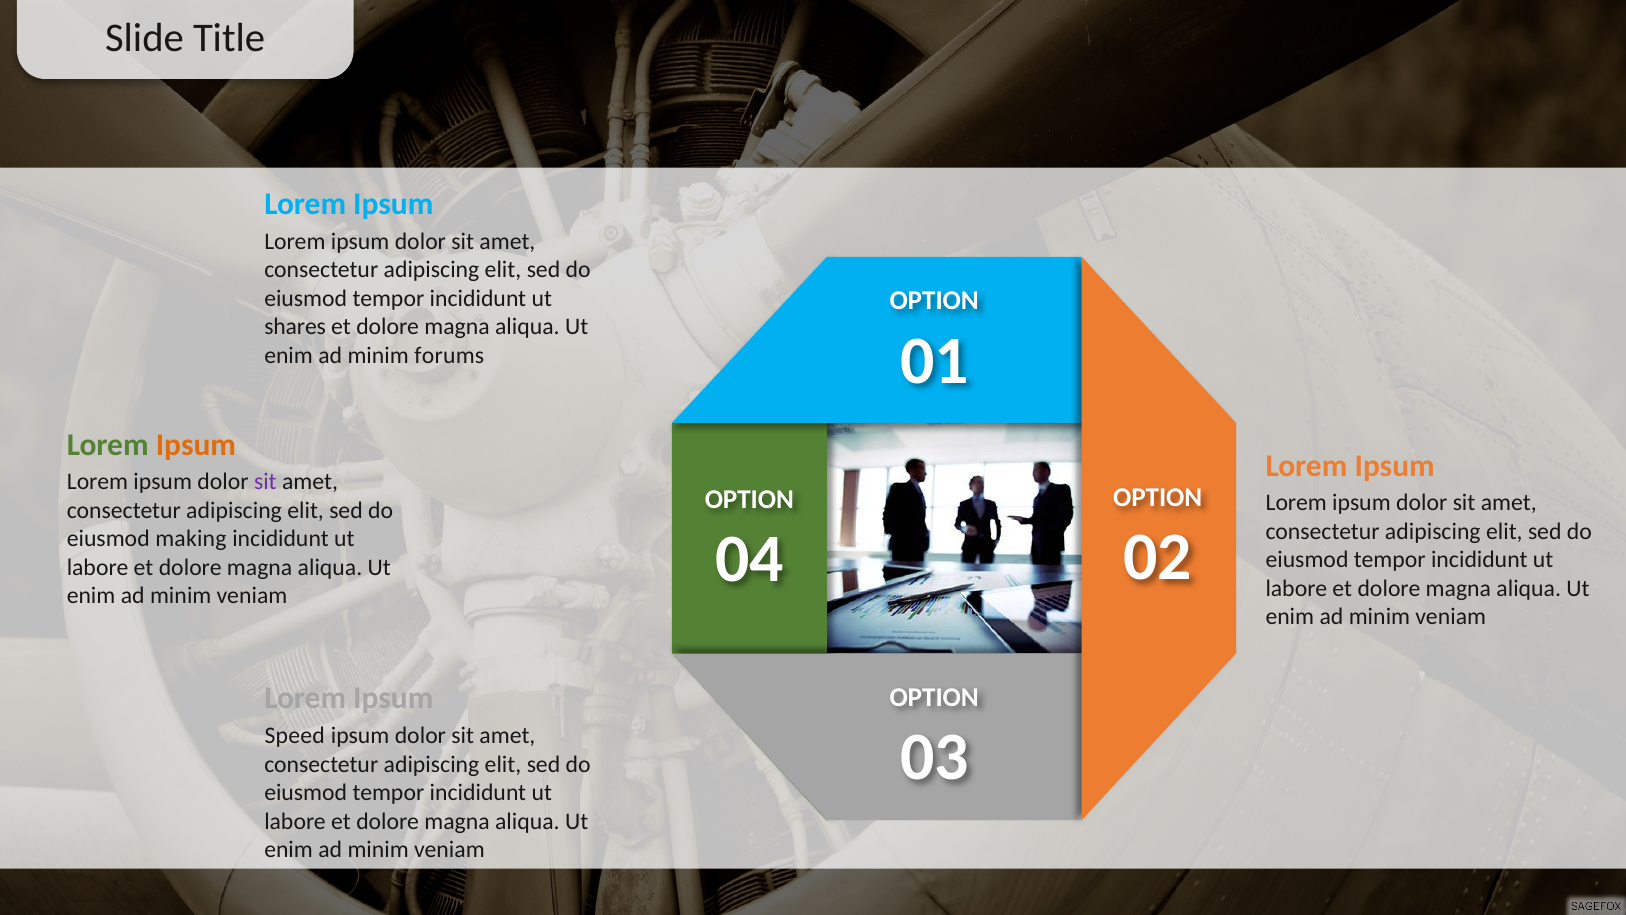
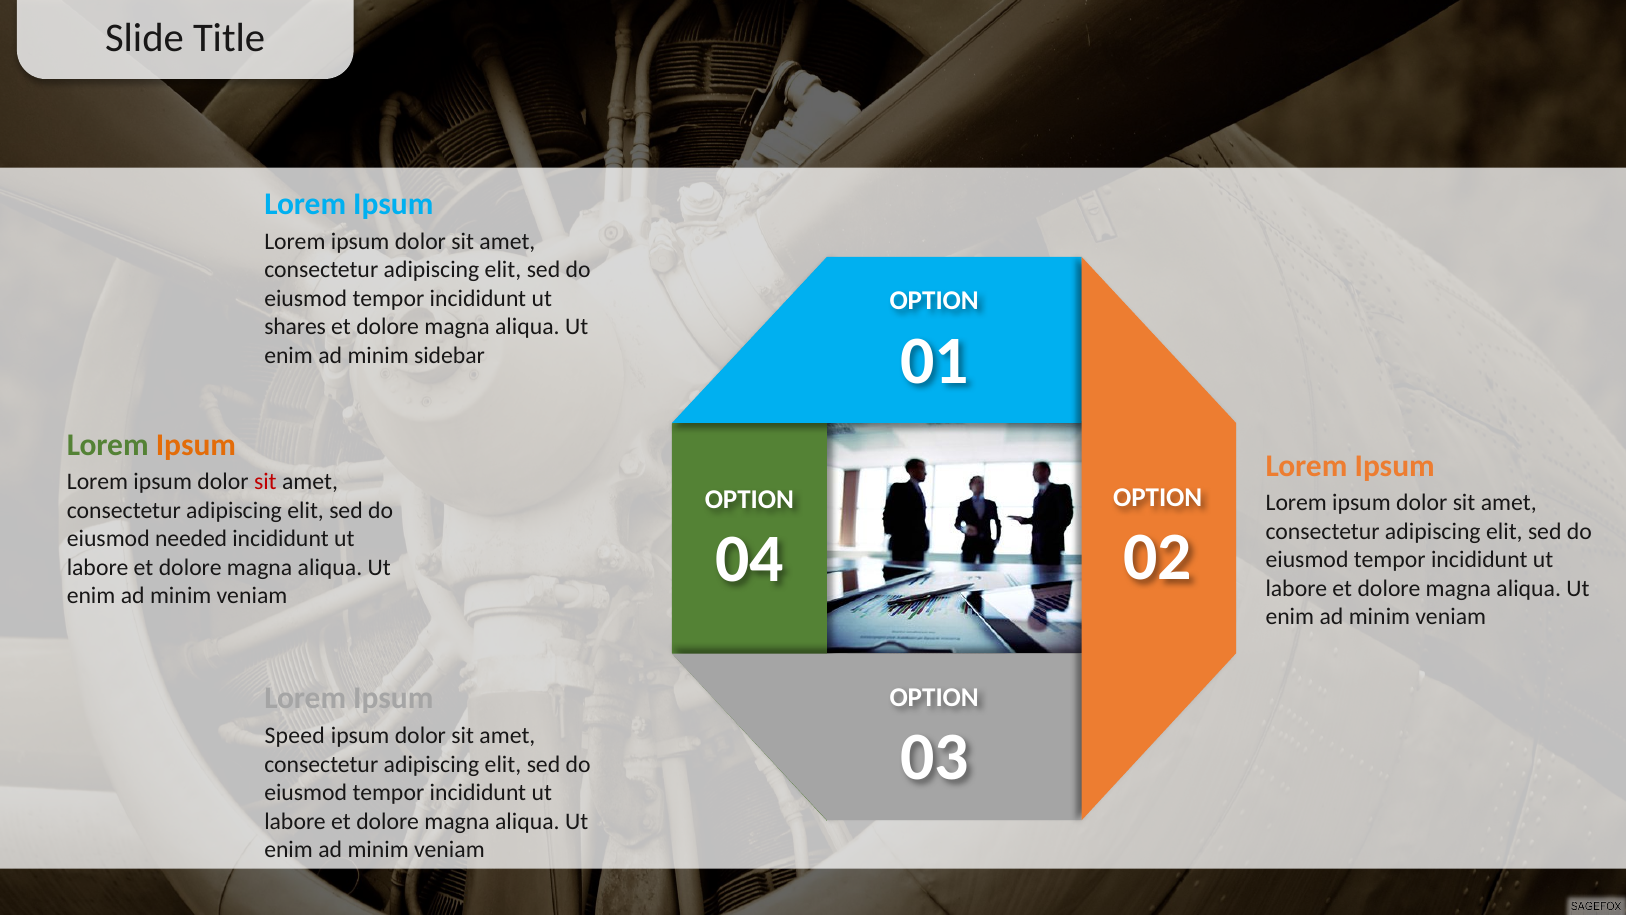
forums: forums -> sidebar (449, 355)
sit colour: purple -> red (265, 482)
making: making -> needed (191, 539)
